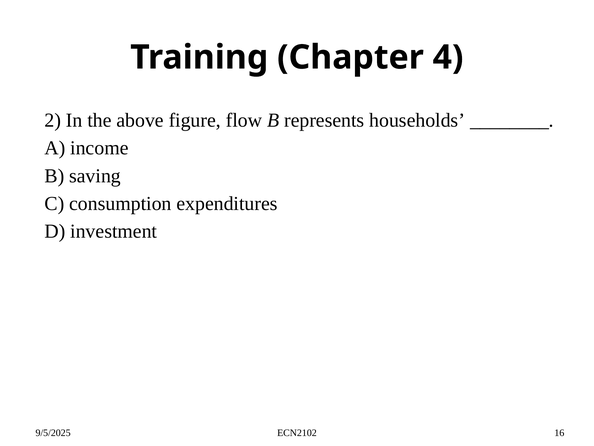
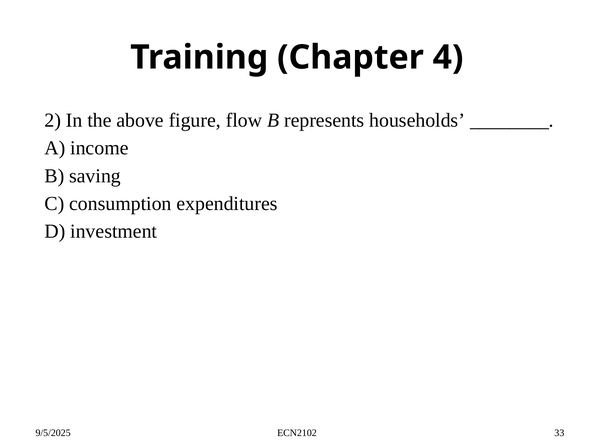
16: 16 -> 33 (559, 432)
